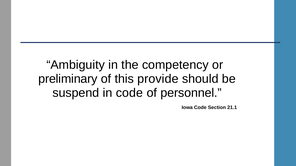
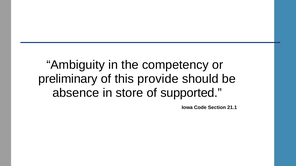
suspend: suspend -> absence (76, 93)
in code: code -> store (129, 93)
personnel: personnel -> supported (191, 93)
